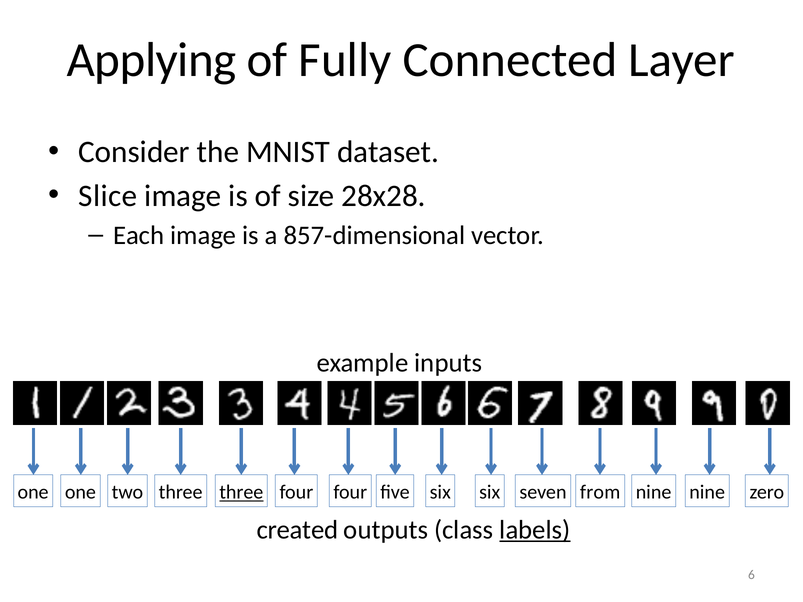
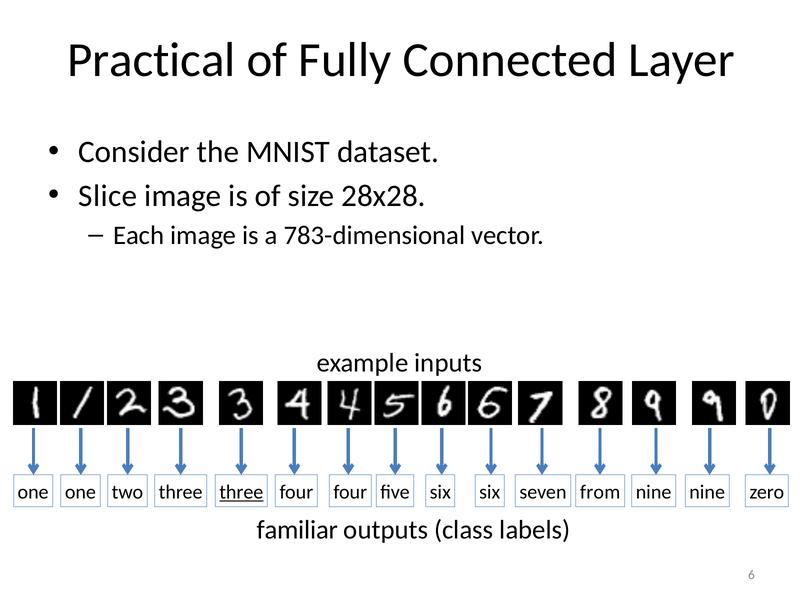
Applying: Applying -> Practical (151, 60)
857-dimensional: 857-dimensional -> 783-dimensional (375, 236)
created: created -> familiar (297, 530)
labels underline: present -> none (535, 530)
